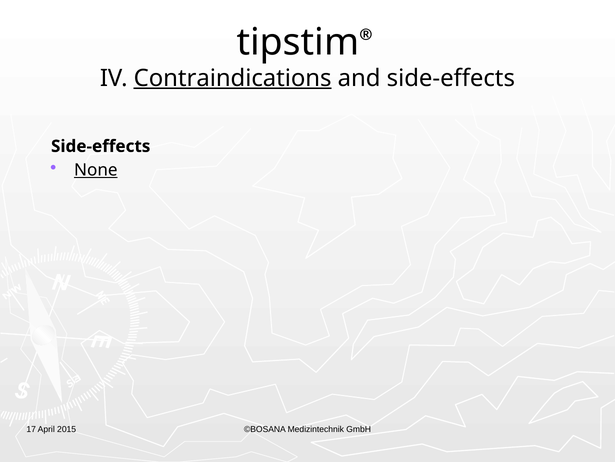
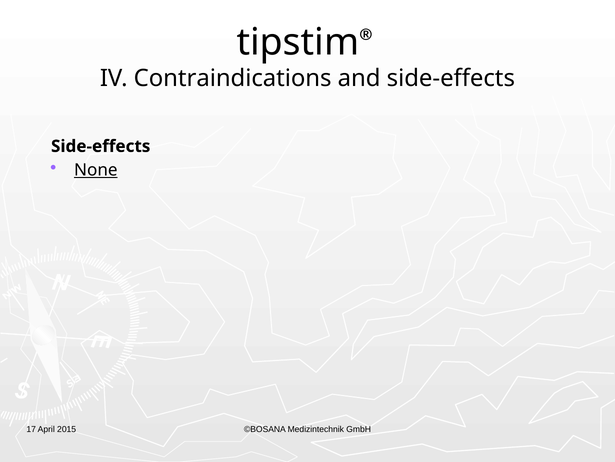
Contraindications underline: present -> none (233, 78)
